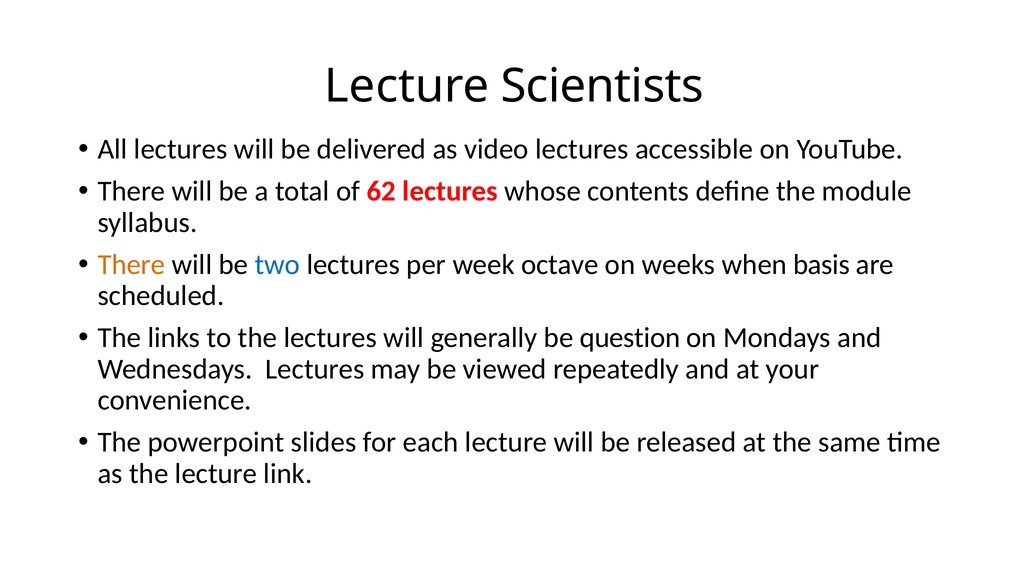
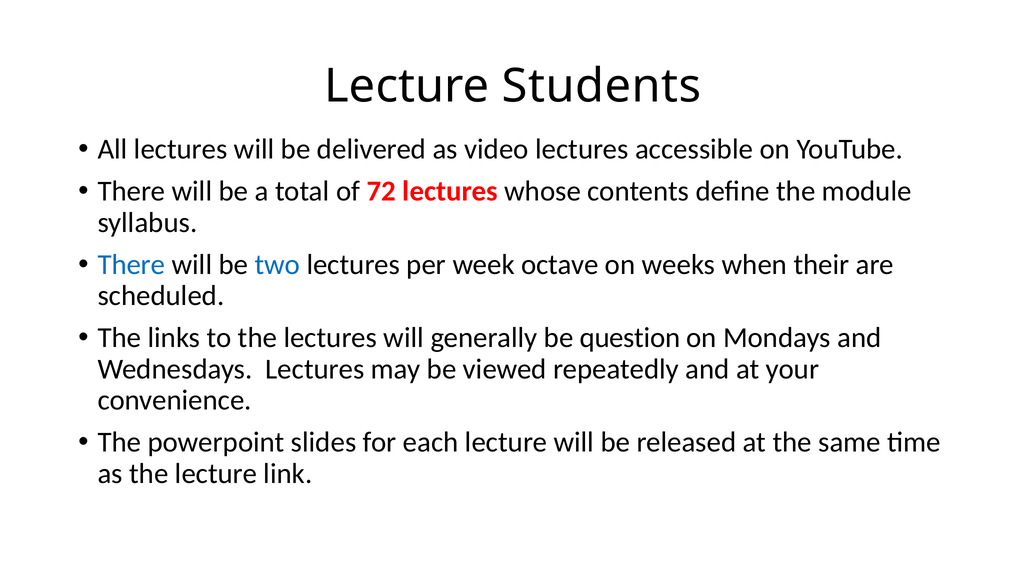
Scientists: Scientists -> Students (602, 86)
62: 62 -> 72 (381, 191)
There colour: orange -> blue (131, 264)
basis: basis -> their (821, 264)
